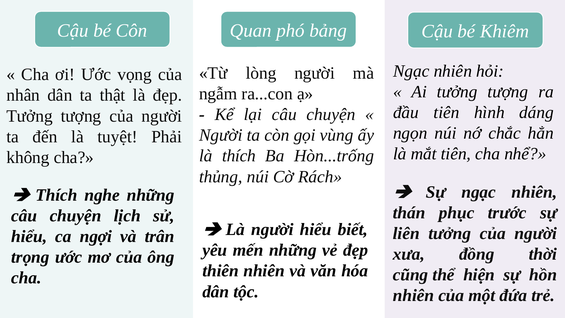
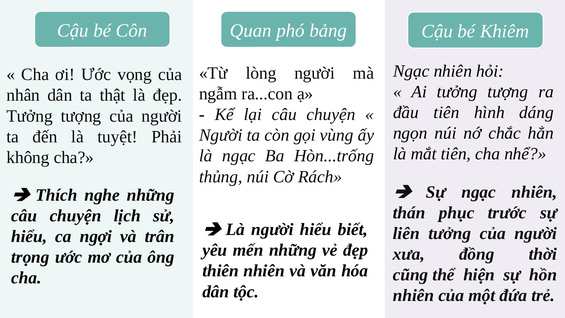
là thích: thích -> ngạc (239, 156)
